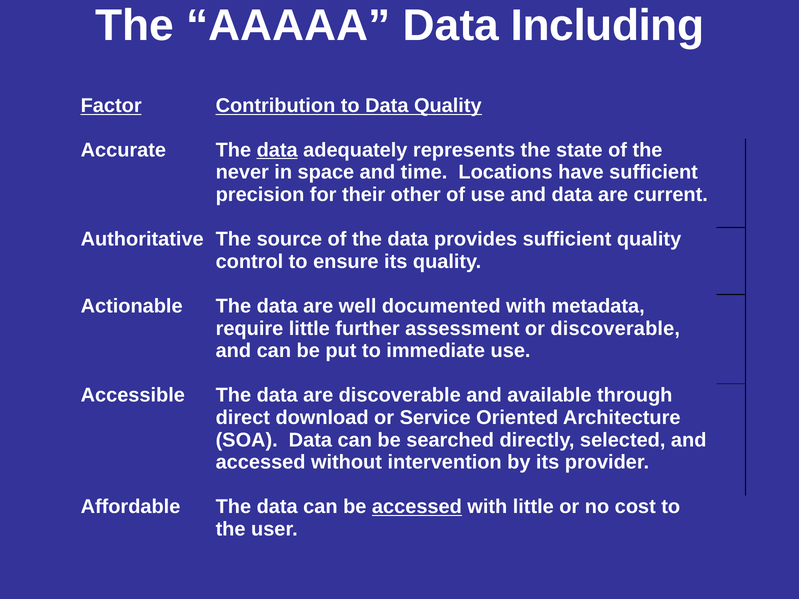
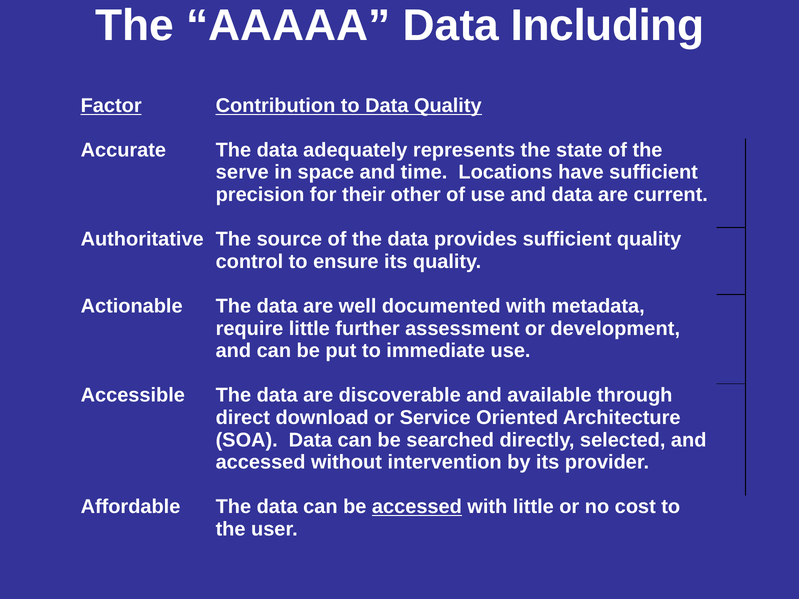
data underline: present -> none (277, 150)
never: never -> serve (242, 172)
or discoverable: discoverable -> development (615, 329)
